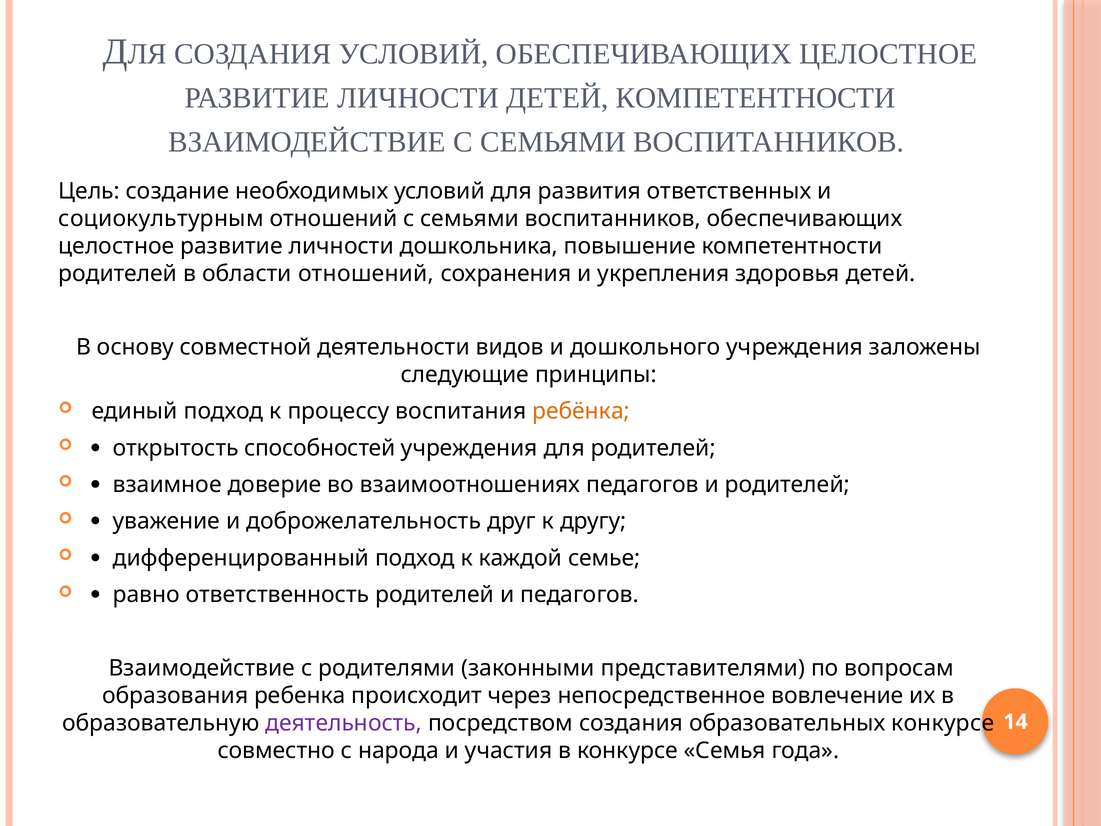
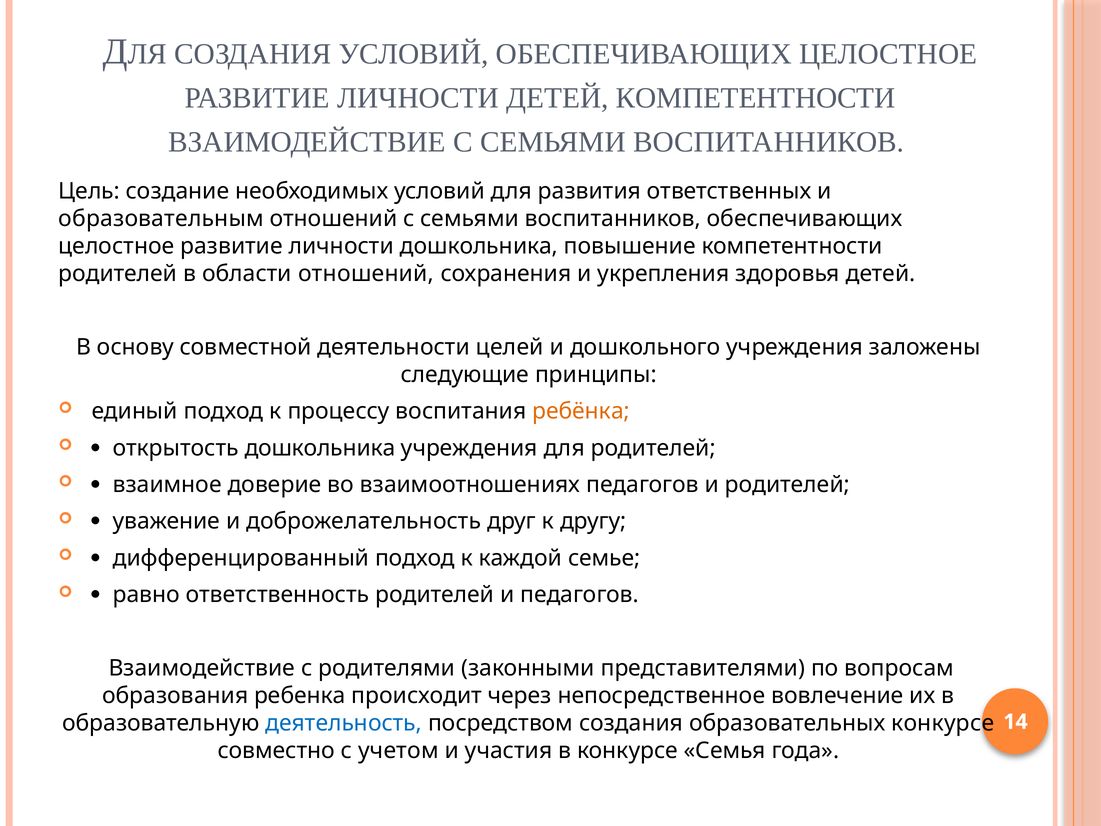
социокультурным: социокультурным -> образовательным (161, 218)
видов: видов -> целей (510, 347)
открытость способностей: способностей -> дошкольника (320, 448)
деятельность colour: purple -> blue (344, 723)
народа: народа -> учетом (398, 751)
